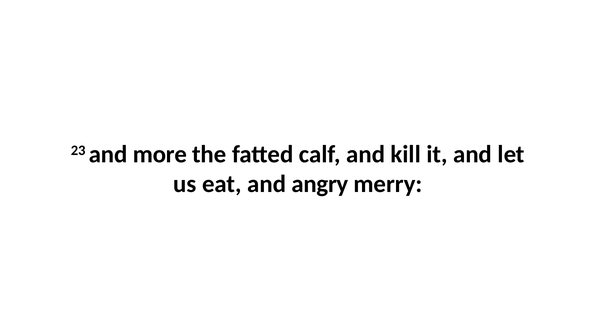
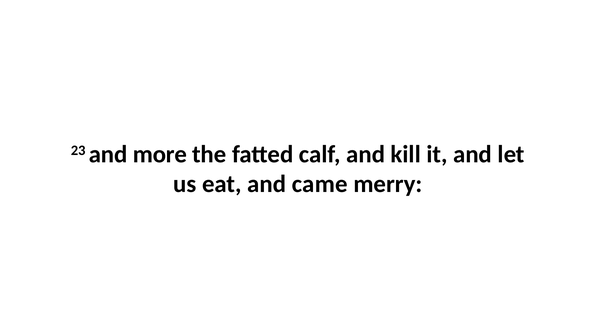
angry: angry -> came (320, 184)
